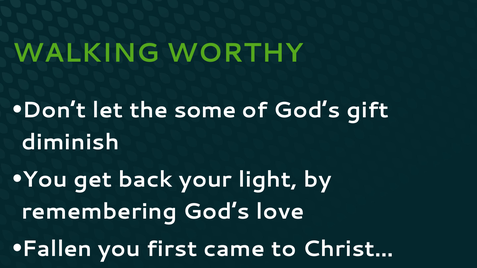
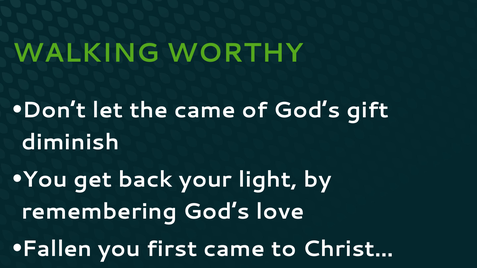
the some: some -> came (205, 110)
